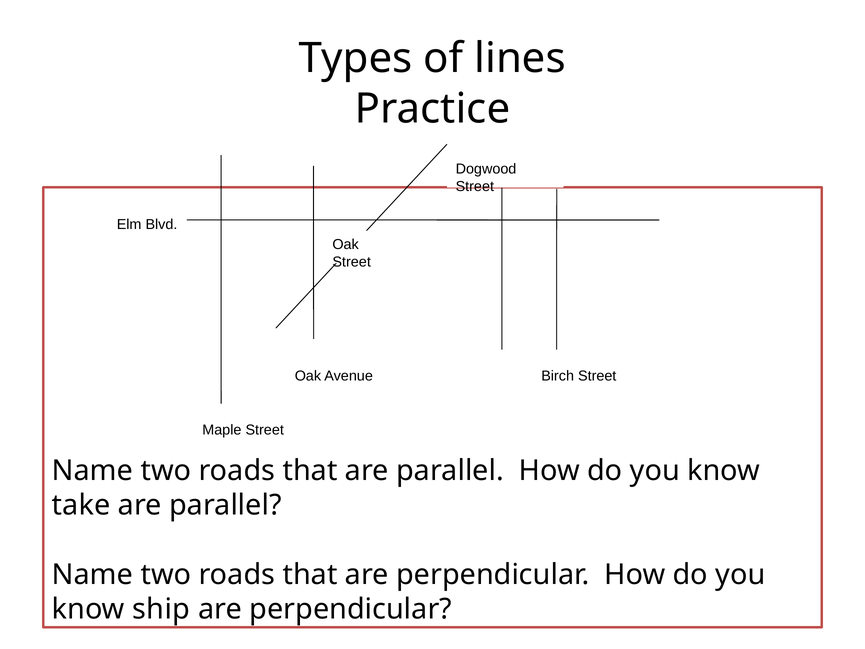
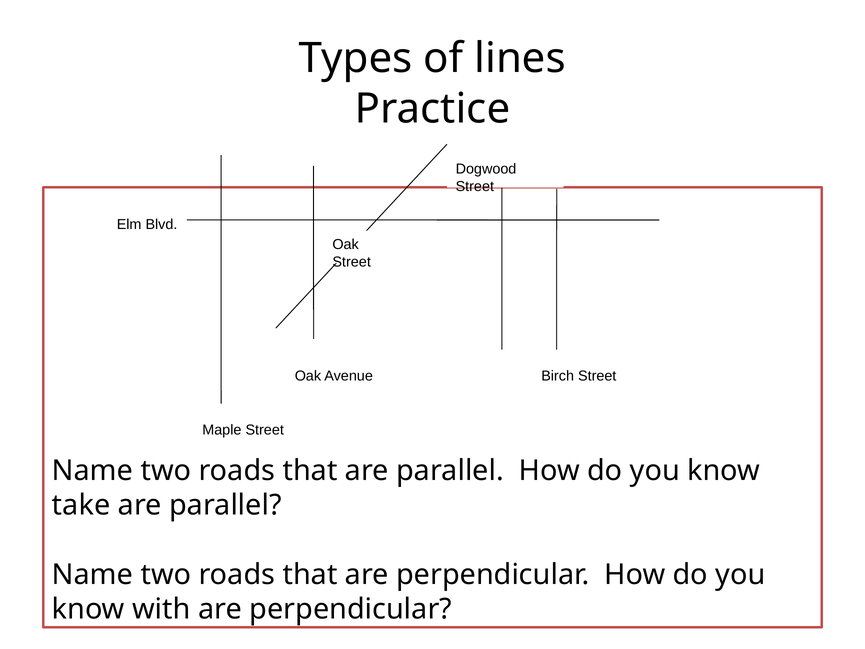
ship: ship -> with (161, 609)
